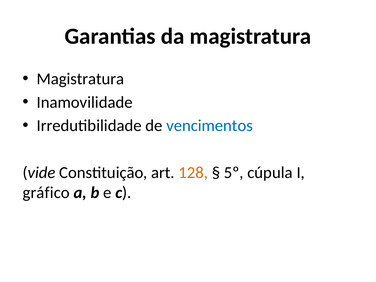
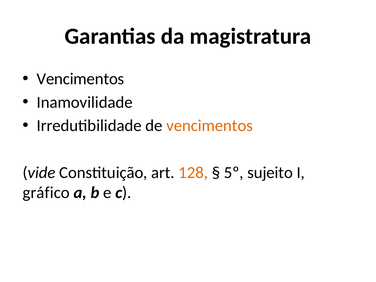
Magistratura: Magistratura -> Vencimentos (80, 79)
vencimentos colour: blue -> orange (210, 126)
cúpula: cúpula -> sujeito (270, 172)
